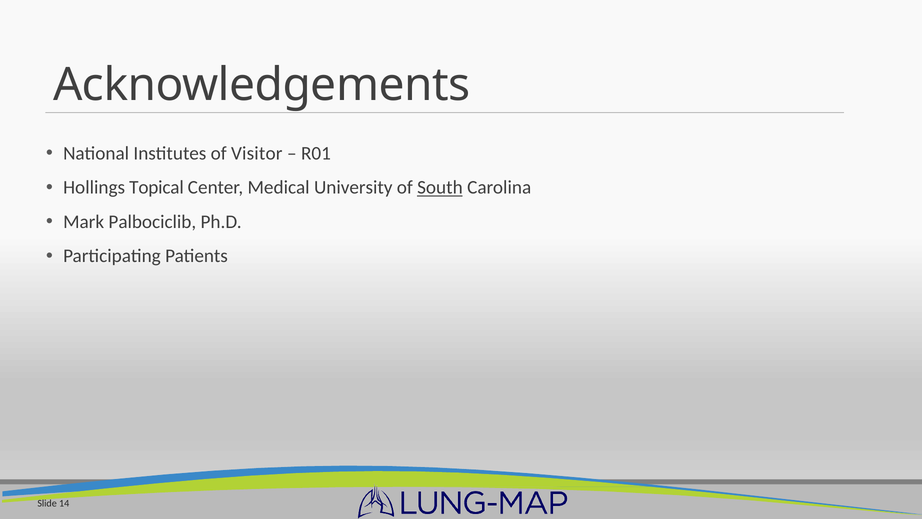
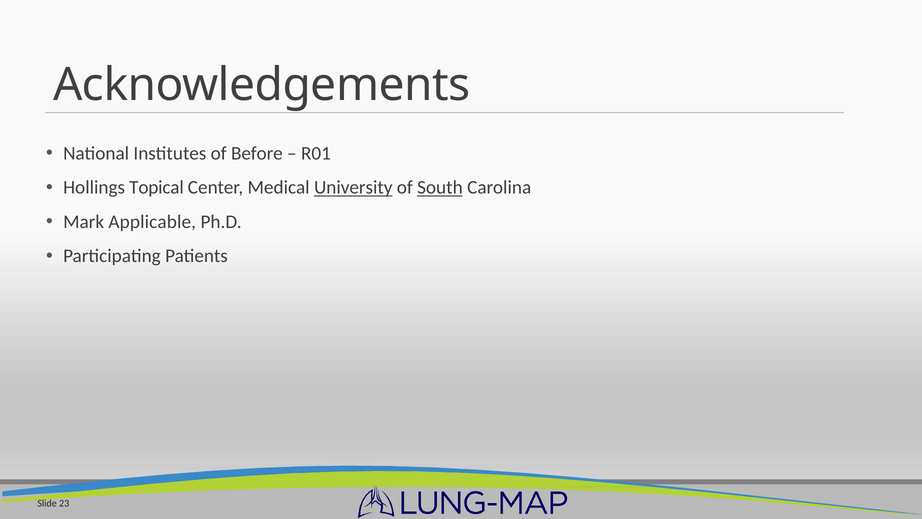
Visitor: Visitor -> Before (257, 153)
University underline: none -> present (353, 187)
Palbociclib: Palbociclib -> Applicable (152, 222)
14: 14 -> 23 (64, 503)
